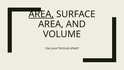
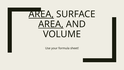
AREA underline: none -> present (51, 24)
